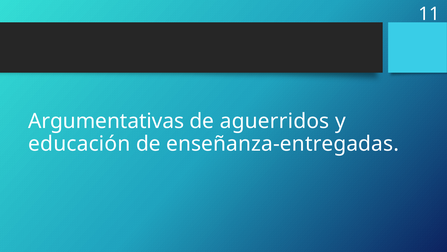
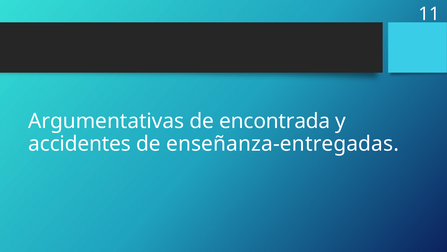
aguerridos: aguerridos -> encontrada (275, 121)
educación: educación -> accidentes (80, 144)
